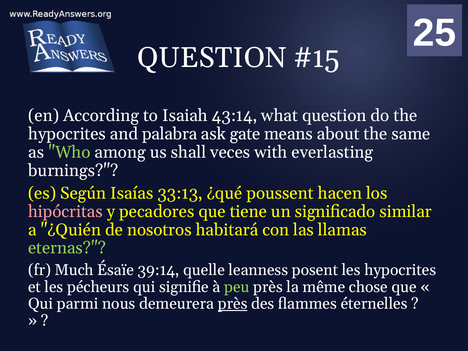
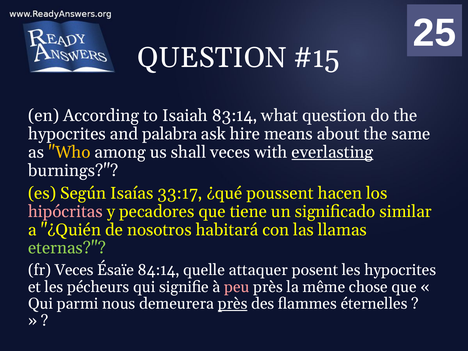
43:14: 43:14 -> 83:14 (235, 116)
gate: gate -> hire (245, 134)
Who colour: light green -> yellow (69, 152)
everlasting underline: none -> present (332, 152)
33:13: 33:13 -> 33:17 (180, 193)
fr Much: Much -> Veces (74, 270)
39:14: 39:14 -> 84:14 (159, 270)
leanness: leanness -> attaquer (258, 270)
peu colour: light green -> pink (237, 287)
